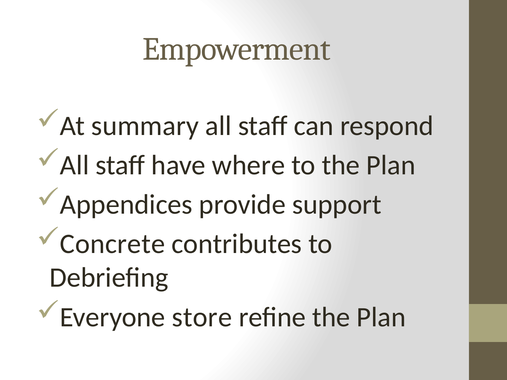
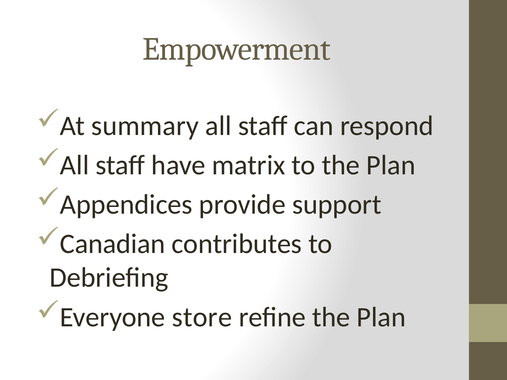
where: where -> matrix (249, 165)
Concrete: Concrete -> Canadian (113, 244)
